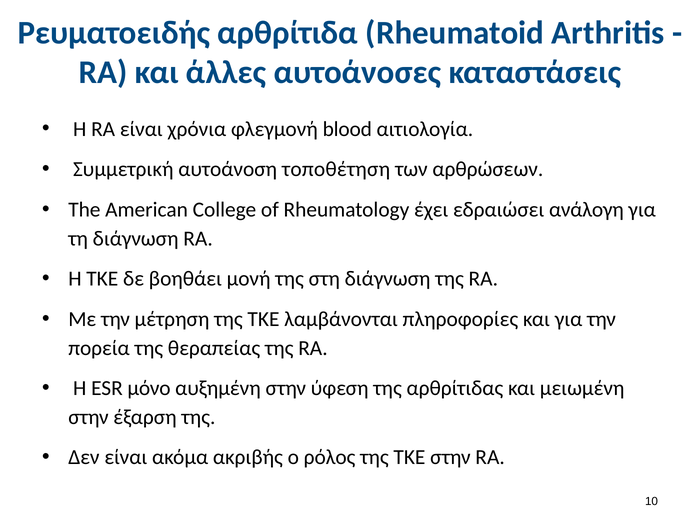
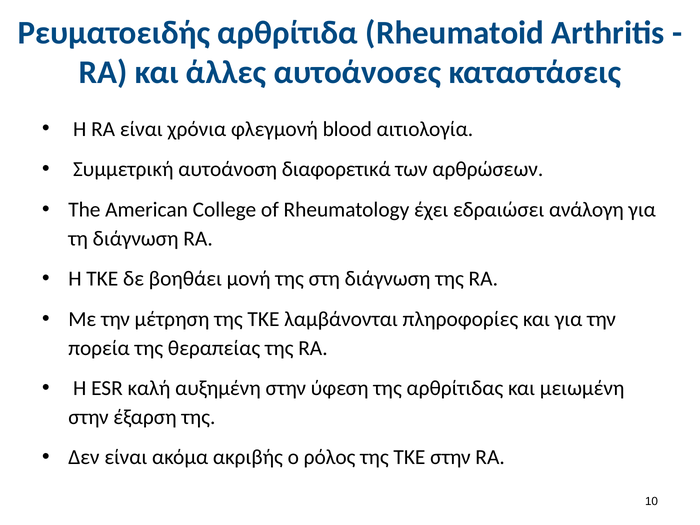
τοποθέτηση: τοποθέτηση -> διαφορετικά (336, 169)
μόνο: μόνο -> καλή (149, 388)
